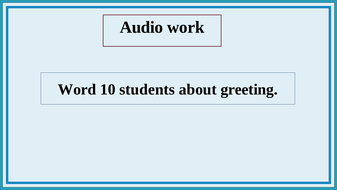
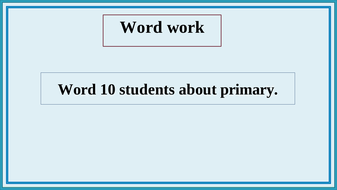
Audio: Audio -> Word (141, 27)
greeting: greeting -> primary (249, 89)
